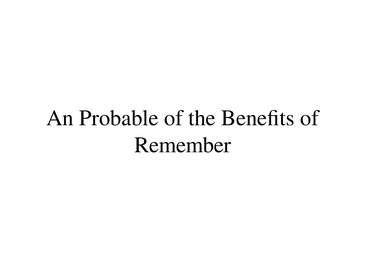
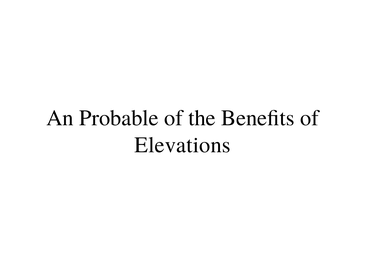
Remember: Remember -> Elevations (183, 145)
